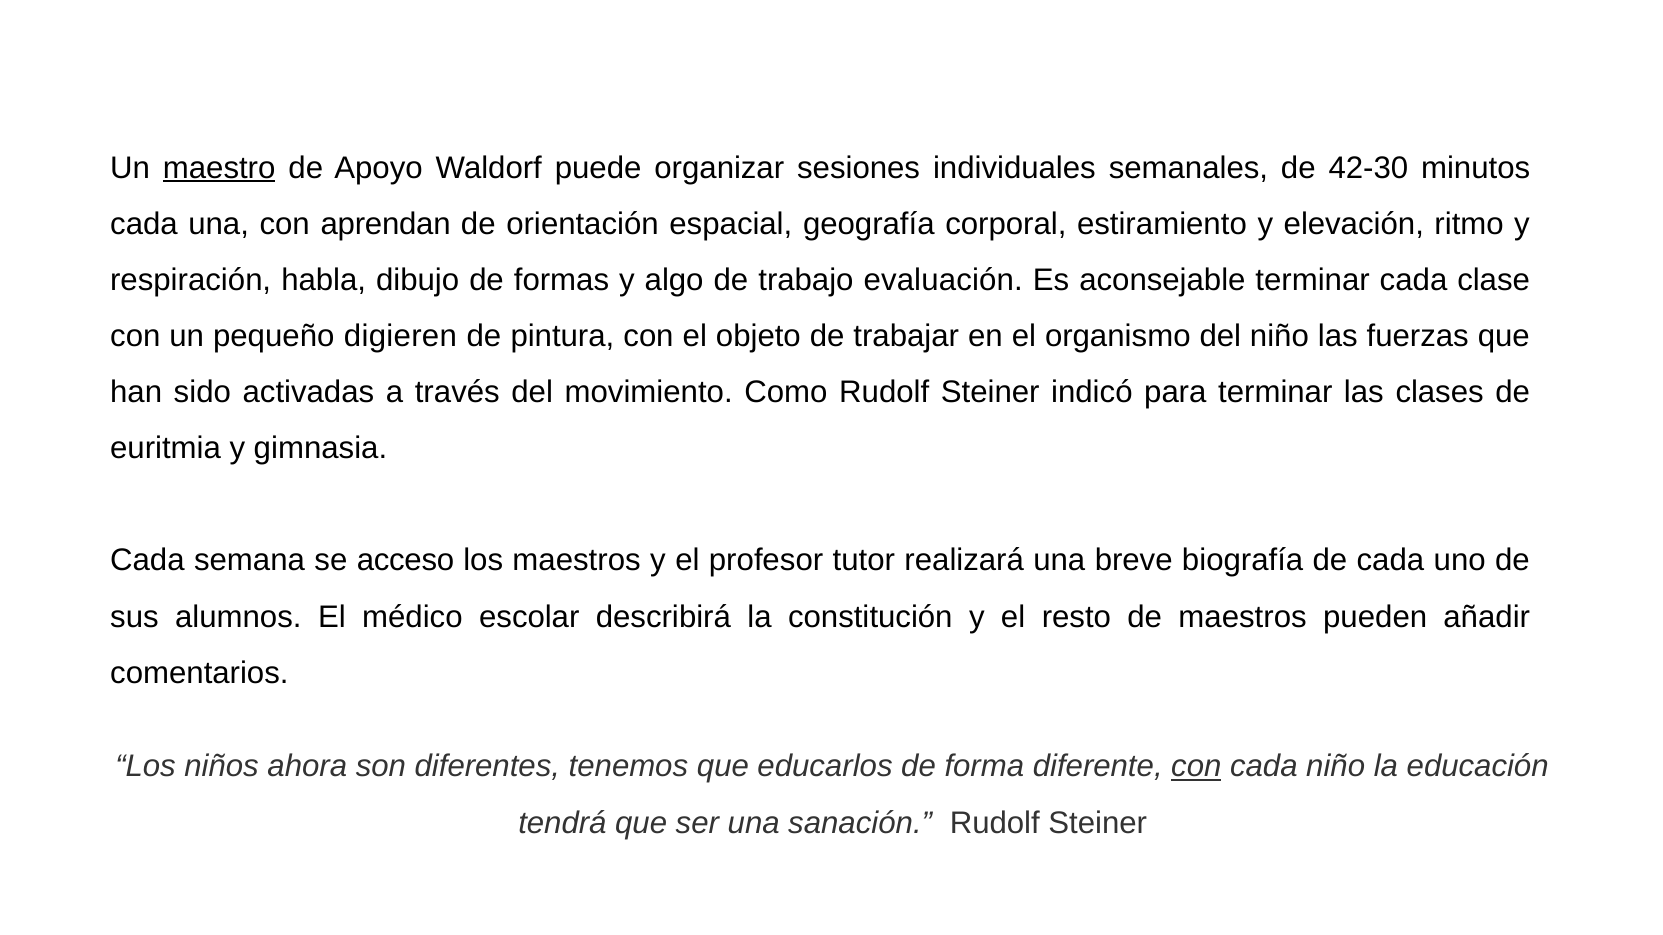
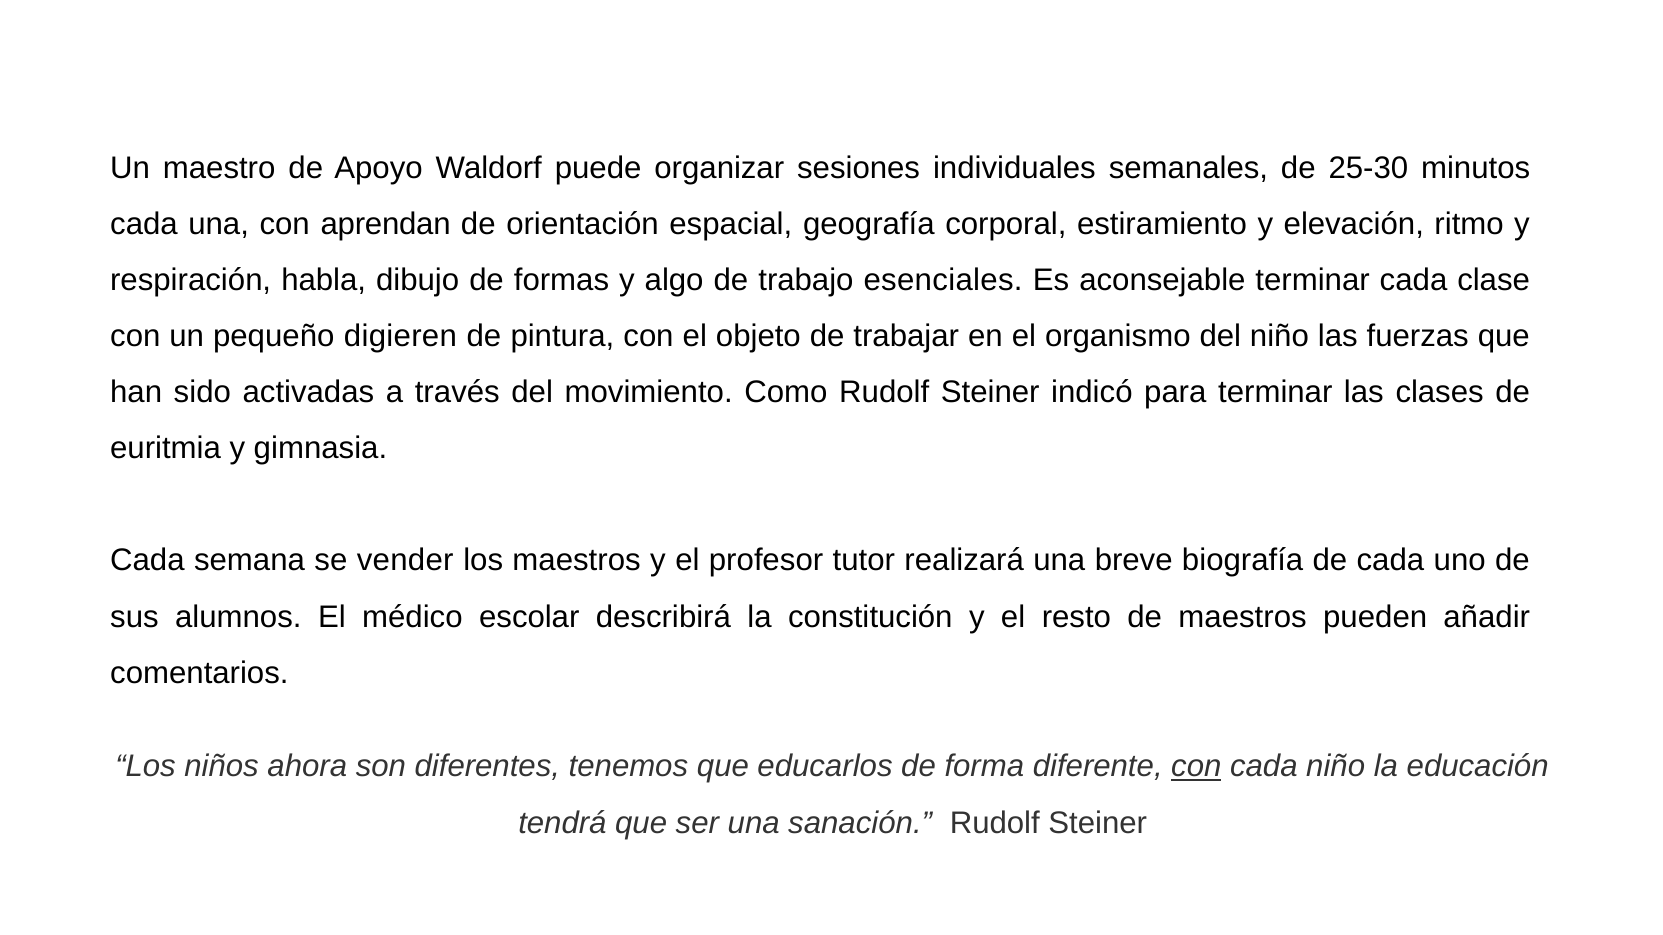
maestro underline: present -> none (219, 168)
42-30: 42-30 -> 25-30 (1368, 168)
evaluación: evaluación -> esenciales (943, 280)
acceso: acceso -> vender (405, 561)
